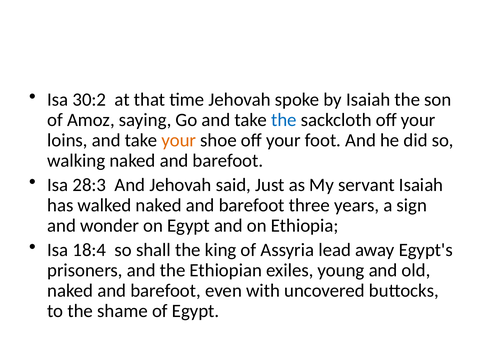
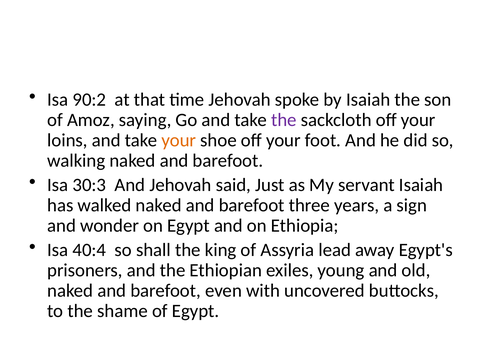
30:2: 30:2 -> 90:2 (89, 100)
the colour: blue -> purple (284, 120)
28:3: 28:3 -> 30:3 (89, 185)
18:4: 18:4 -> 40:4 (89, 250)
